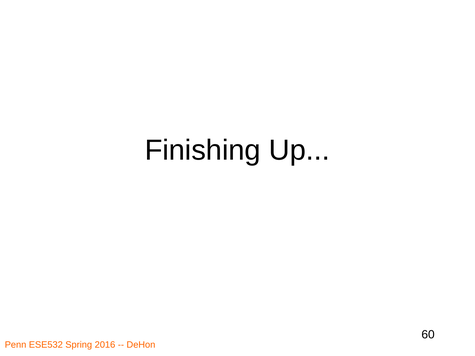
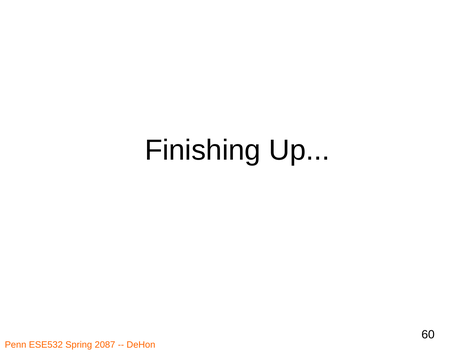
2016: 2016 -> 2087 (105, 345)
